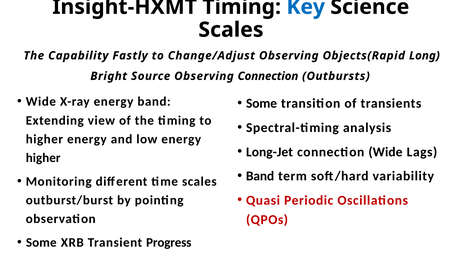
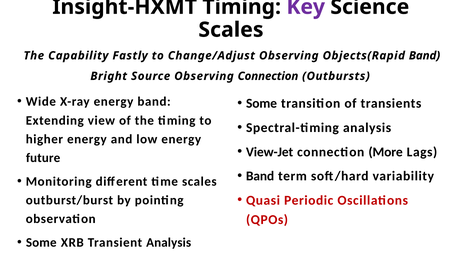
Key colour: blue -> purple (306, 7)
Objects(Rapid Long: Long -> Band (425, 56)
Long-Jet: Long-Jet -> View-Jet (270, 152)
connection Wide: Wide -> More (386, 152)
higher: higher -> future (43, 158)
Transient Progress: Progress -> Analysis (169, 242)
